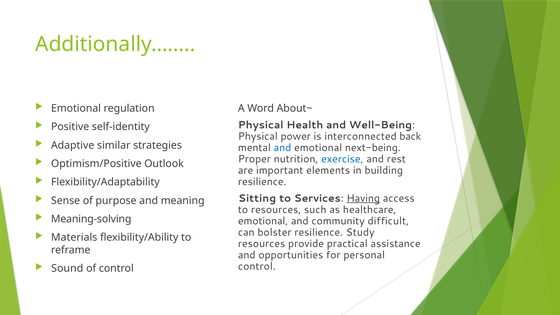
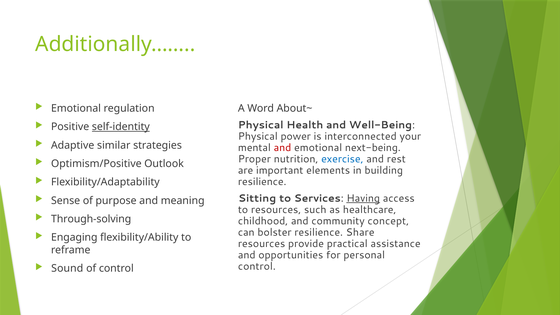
self-identity underline: none -> present (121, 127)
back: back -> your (410, 136)
and colour: blue -> red (283, 148)
Meaning-solving: Meaning-solving -> Through-solving (91, 219)
emotional: emotional -> childhood (263, 221)
difficult: difficult -> concept (388, 221)
Study: Study -> Share (360, 232)
Materials: Materials -> Engaging (74, 237)
